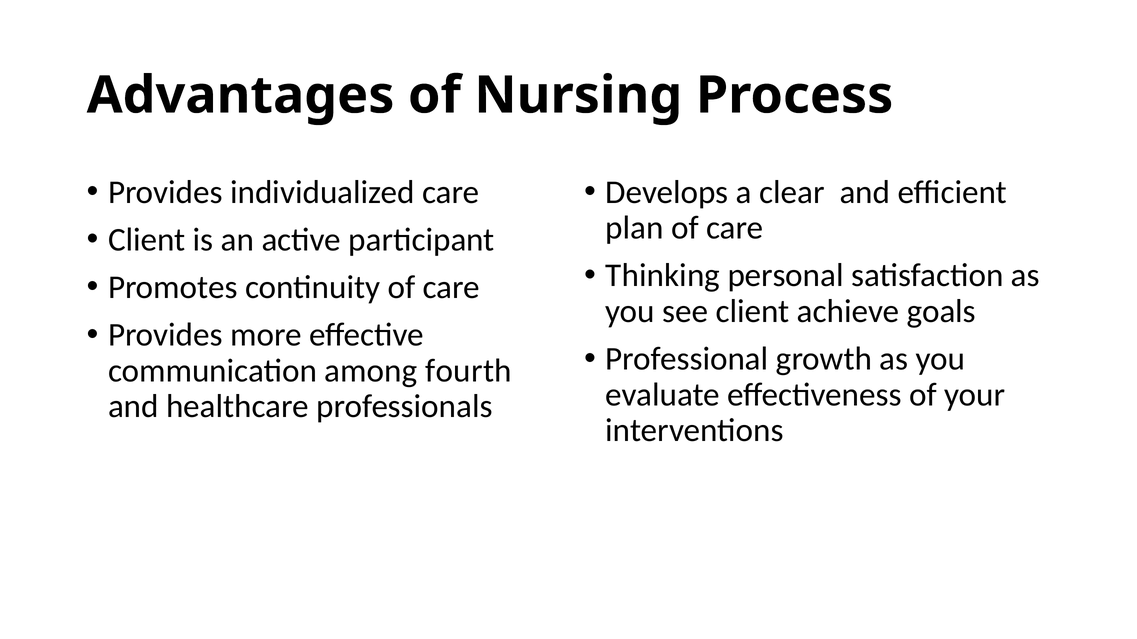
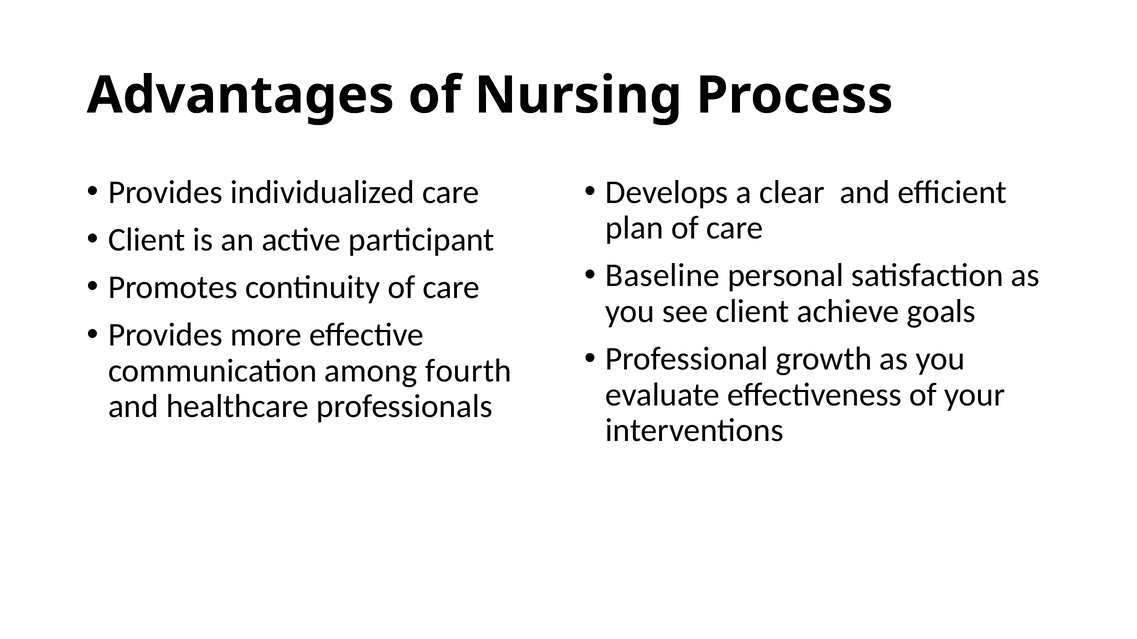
Thinking: Thinking -> Baseline (663, 276)
